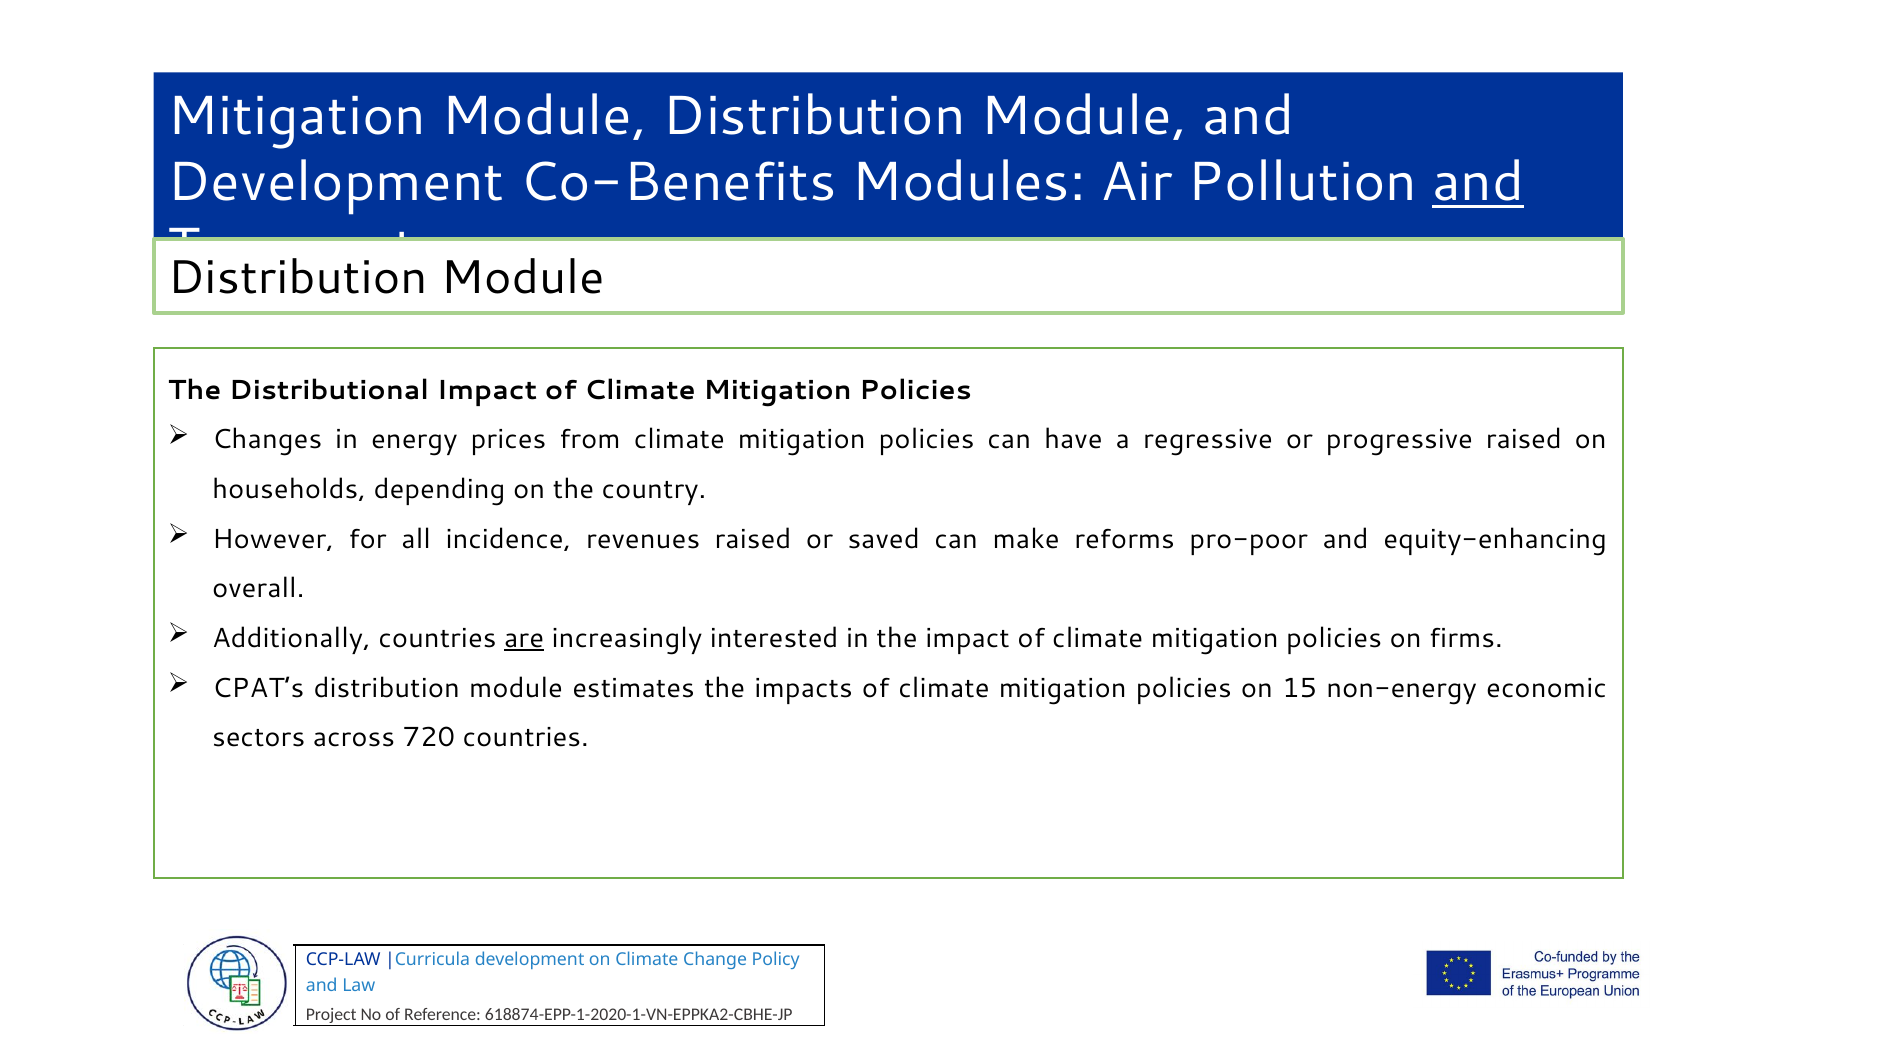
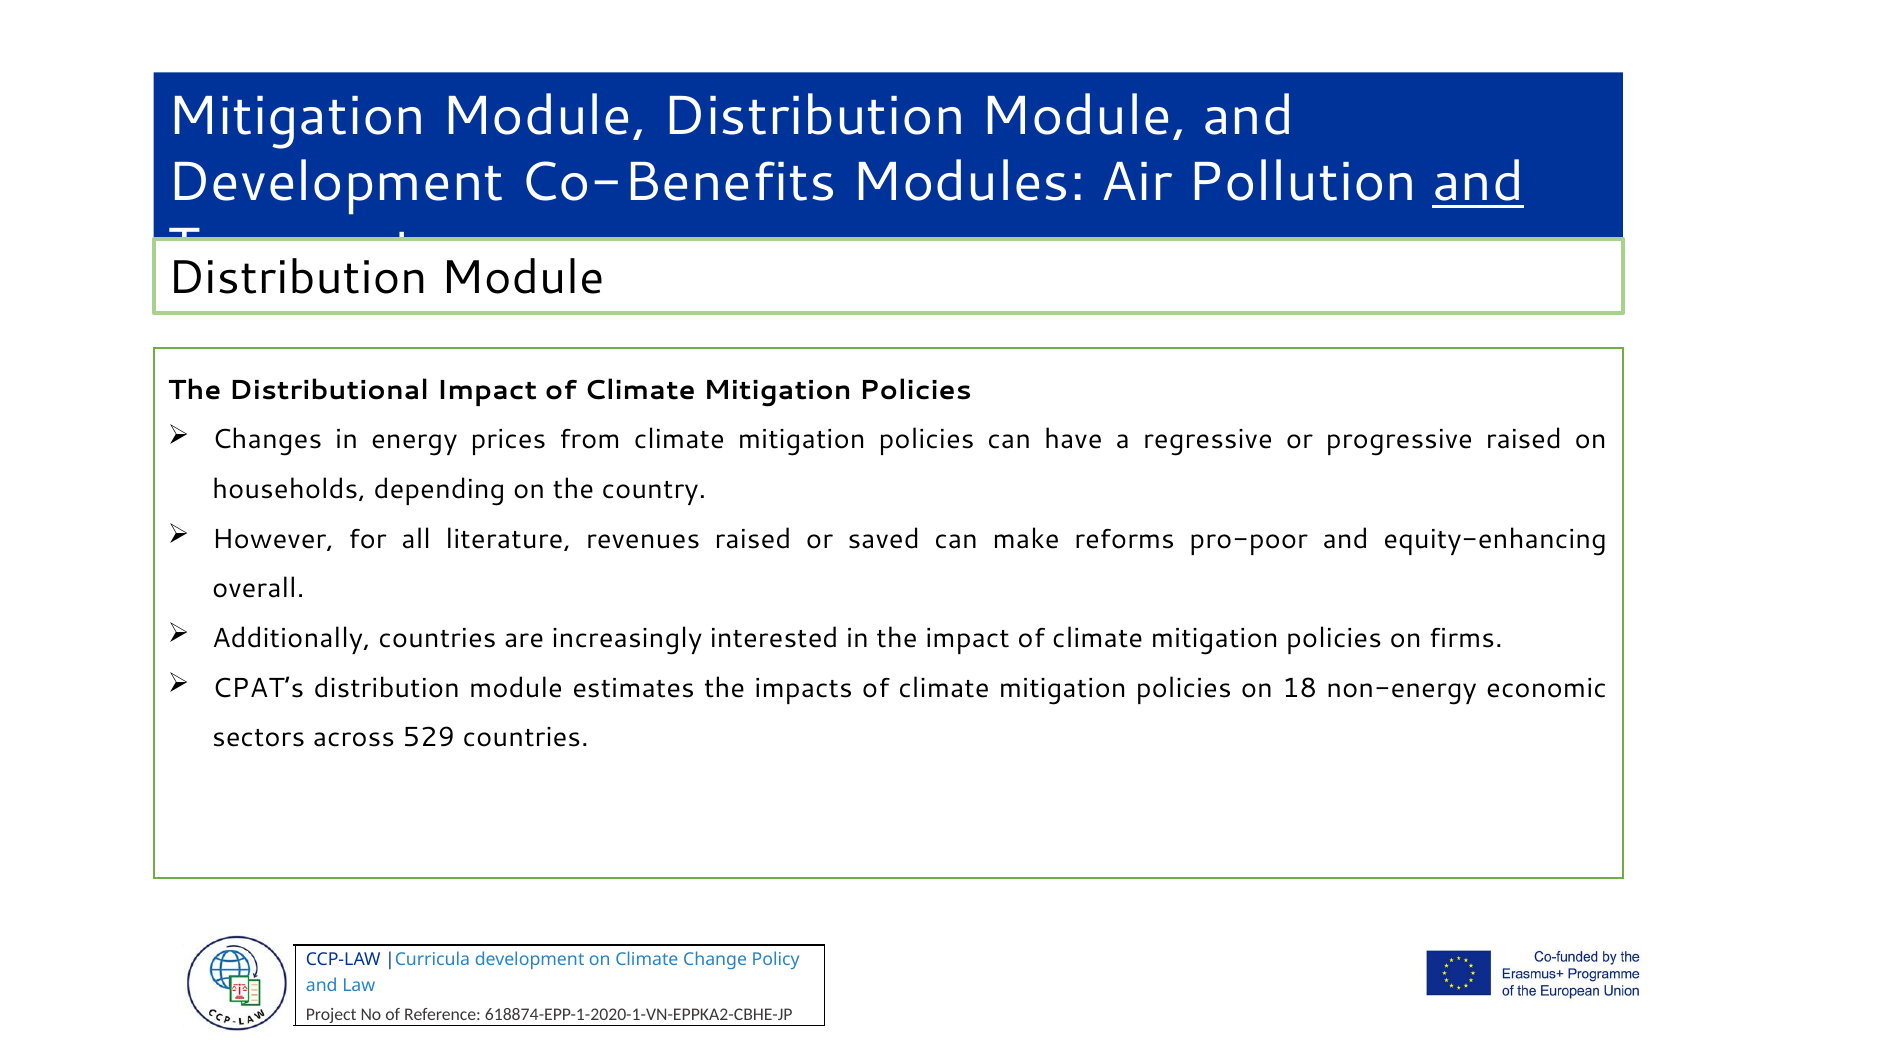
incidence: incidence -> literature (508, 539)
are underline: present -> none (524, 638)
15: 15 -> 18 (1300, 688)
720: 720 -> 529 (429, 738)
